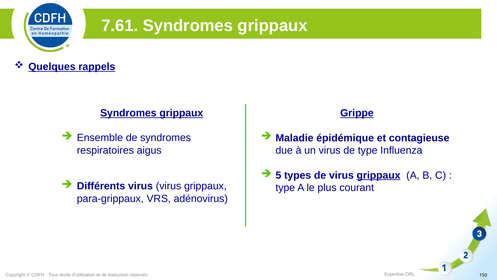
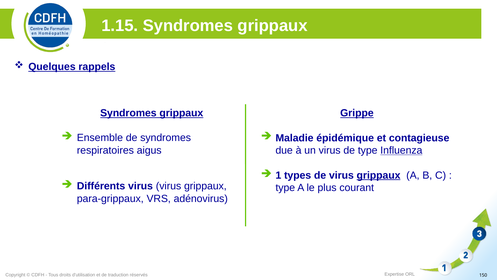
7.61: 7.61 -> 1.15 (120, 26)
Influenza underline: none -> present (401, 150)
5: 5 -> 1 (278, 175)
